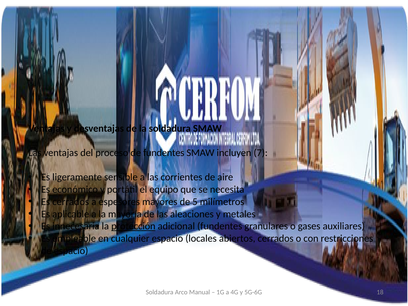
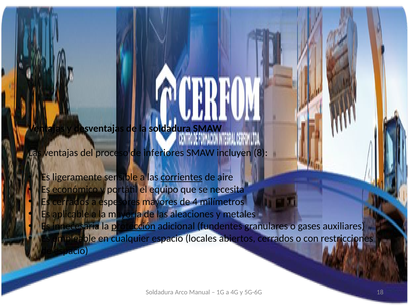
de fundentes: fundentes -> inferiores (164, 153)
7: 7 -> 8 (261, 153)
corrientes underline: none -> present (182, 177)
5: 5 -> 4 (195, 202)
